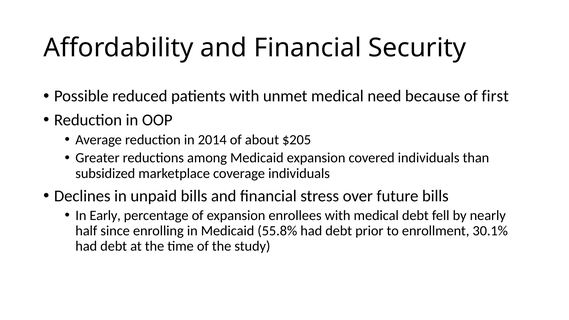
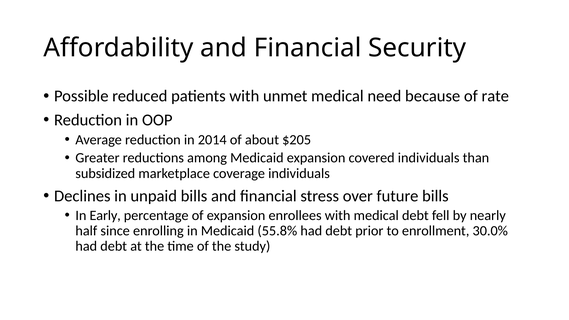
first: first -> rate (495, 96)
30.1%: 30.1% -> 30.0% (490, 231)
